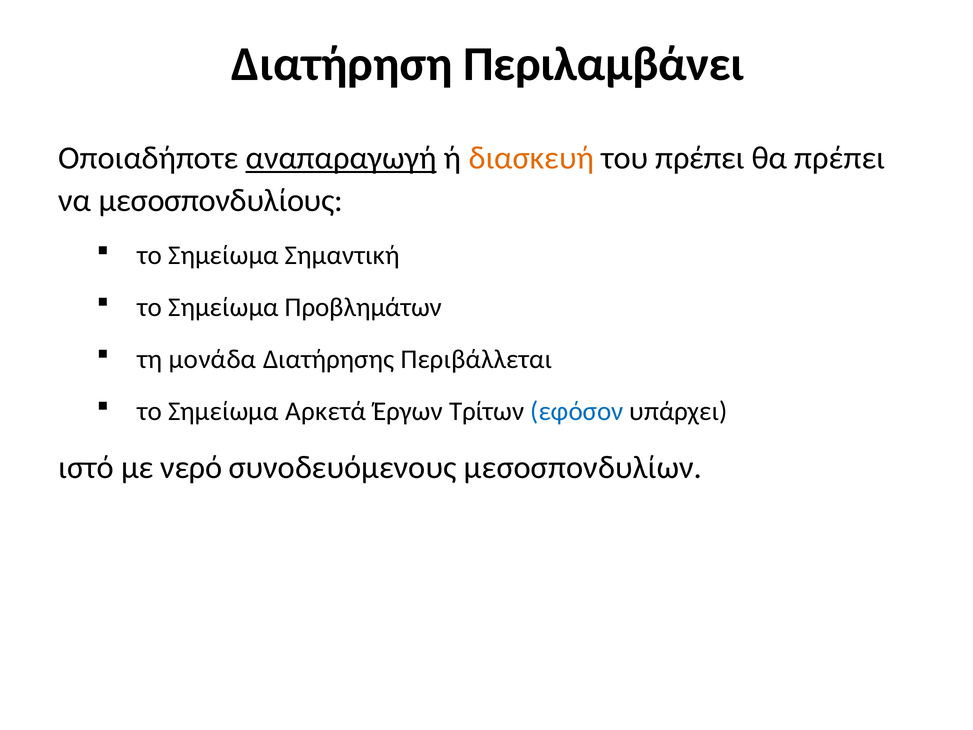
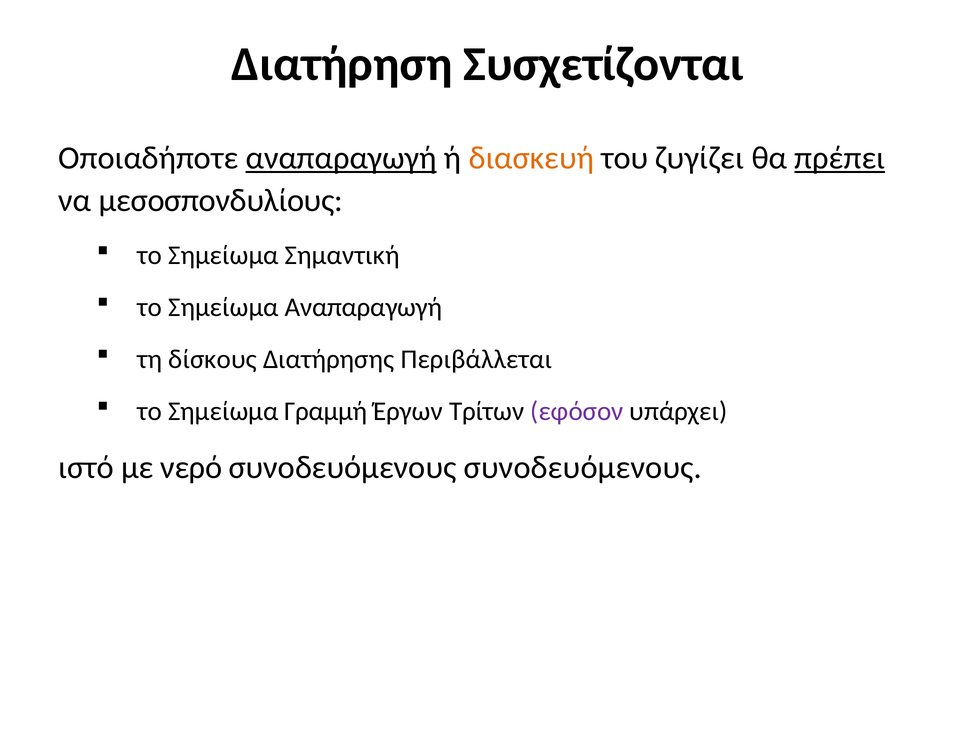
Περιλαμβάνει: Περιλαμβάνει -> Συσχετίζονται (604, 64)
του πρέπει: πρέπει -> ζυγίζει (700, 158)
πρέπει underline: none -> present (840, 158)
Σημείωμα Προβλημάτων: Προβλημάτων -> Αναπαραγωγή (364, 307)
μονάδα: μονάδα -> δίσκους (213, 359)
Αρκετά: Αρκετά -> Γραμμή (326, 411)
εφόσον colour: blue -> purple (577, 411)
συνοδευόμενους μεσοσπονδυλίων: μεσοσπονδυλίων -> συνοδευόμενους (583, 467)
